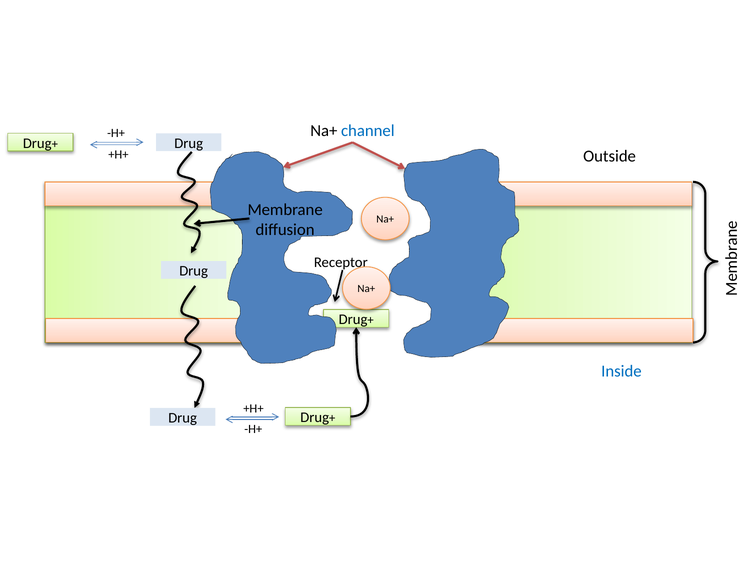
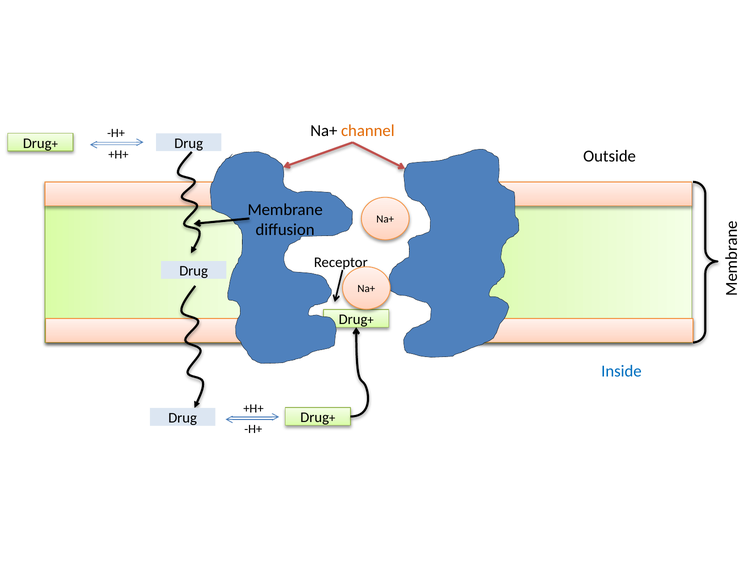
channel colour: blue -> orange (368, 131)
